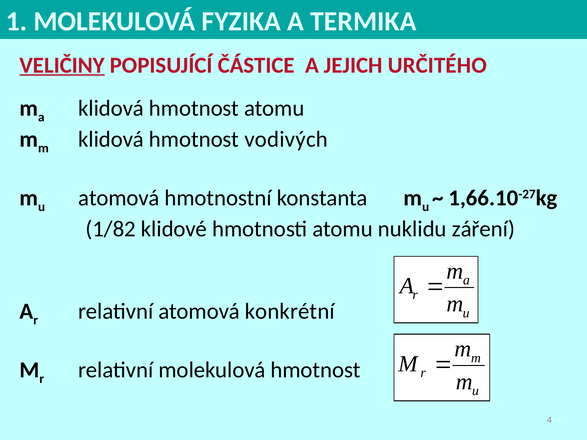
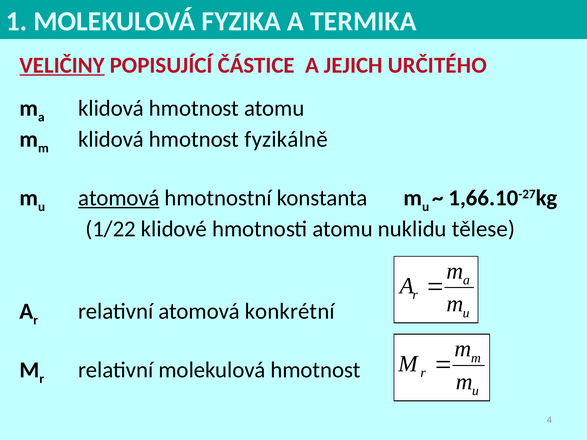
vodivých: vodivých -> fyzikálně (286, 139)
atomová underline: none -> present (119, 198)
1/82: 1/82 -> 1/22 (111, 229)
záření: záření -> tělese (483, 229)
